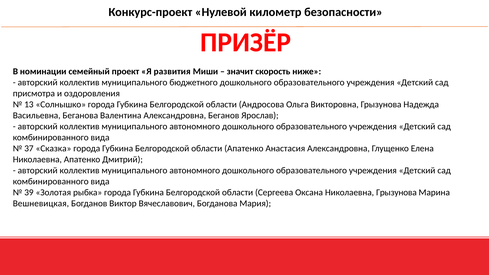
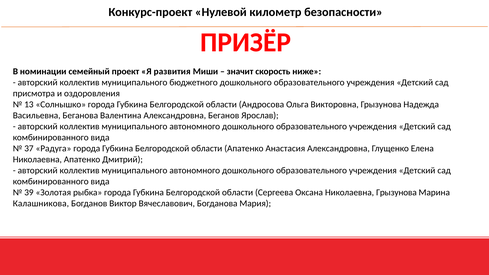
Сказка: Сказка -> Радуга (53, 149)
Вешневицкая: Вешневицкая -> Калашникова (41, 204)
